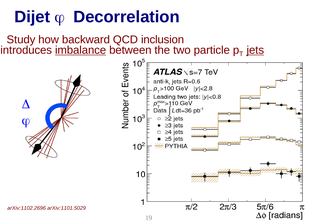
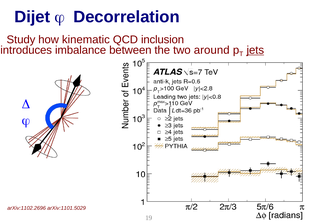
backward: backward -> kinematic (86, 40)
imbalance underline: present -> none (81, 50)
particle: particle -> around (212, 50)
